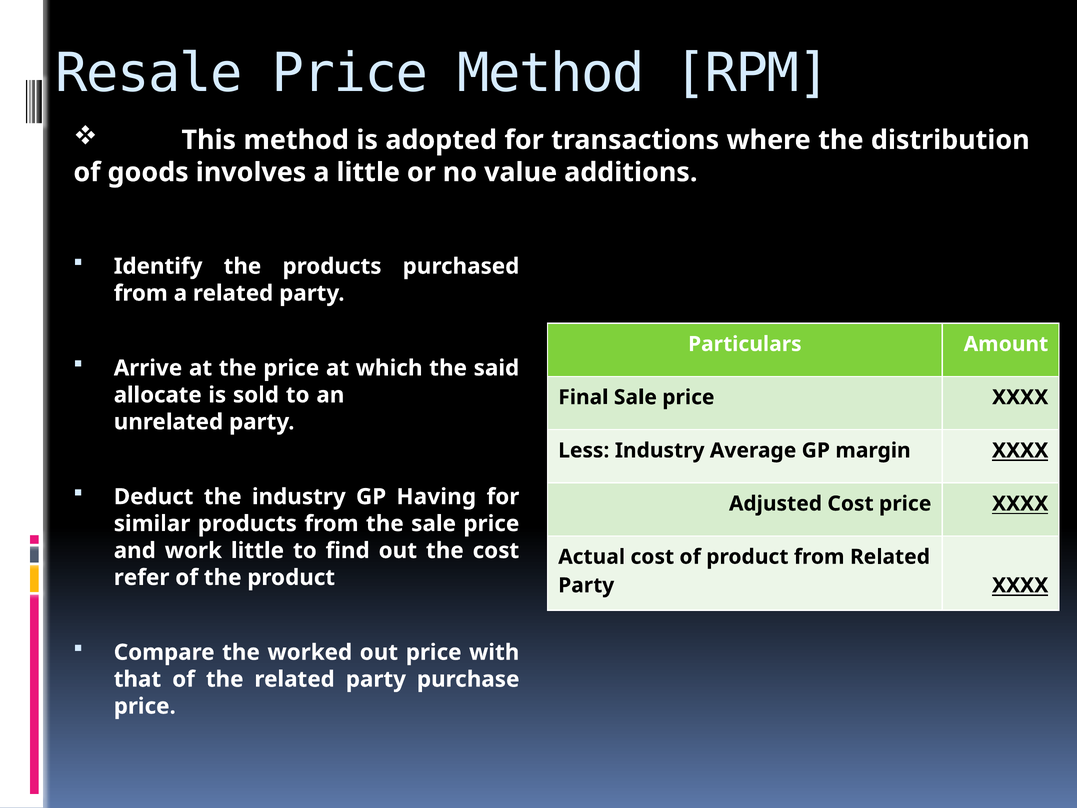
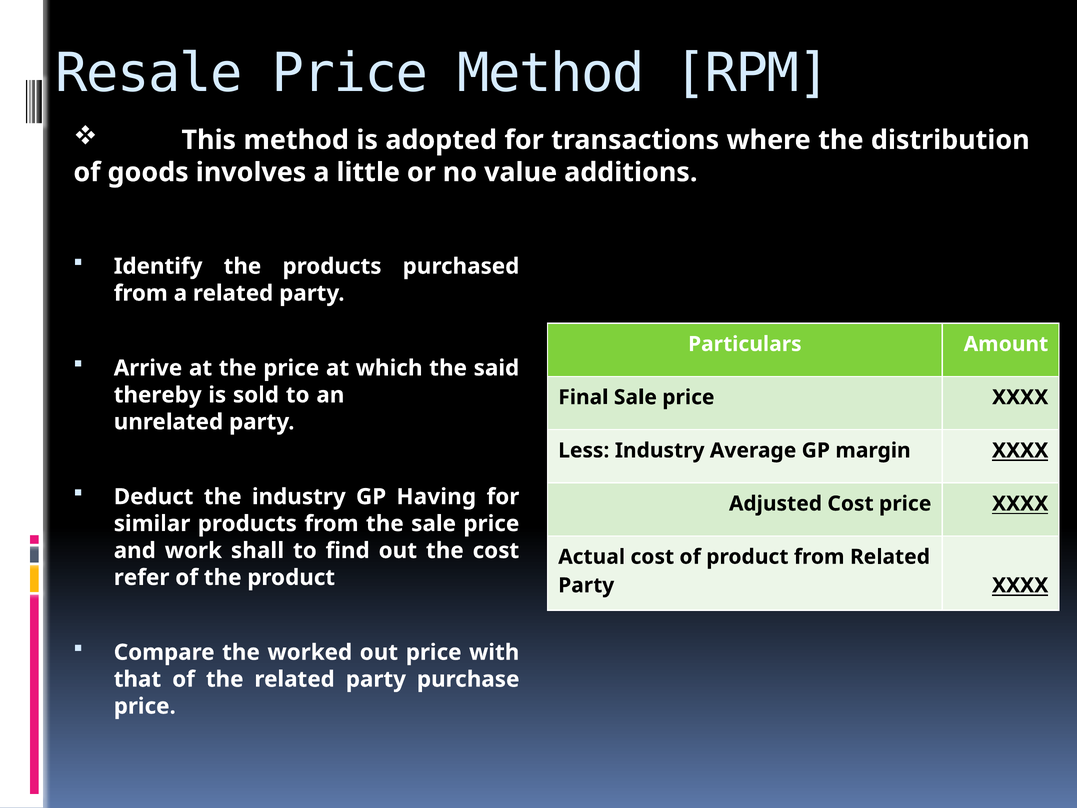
allocate: allocate -> thereby (158, 395)
work little: little -> shall (257, 550)
